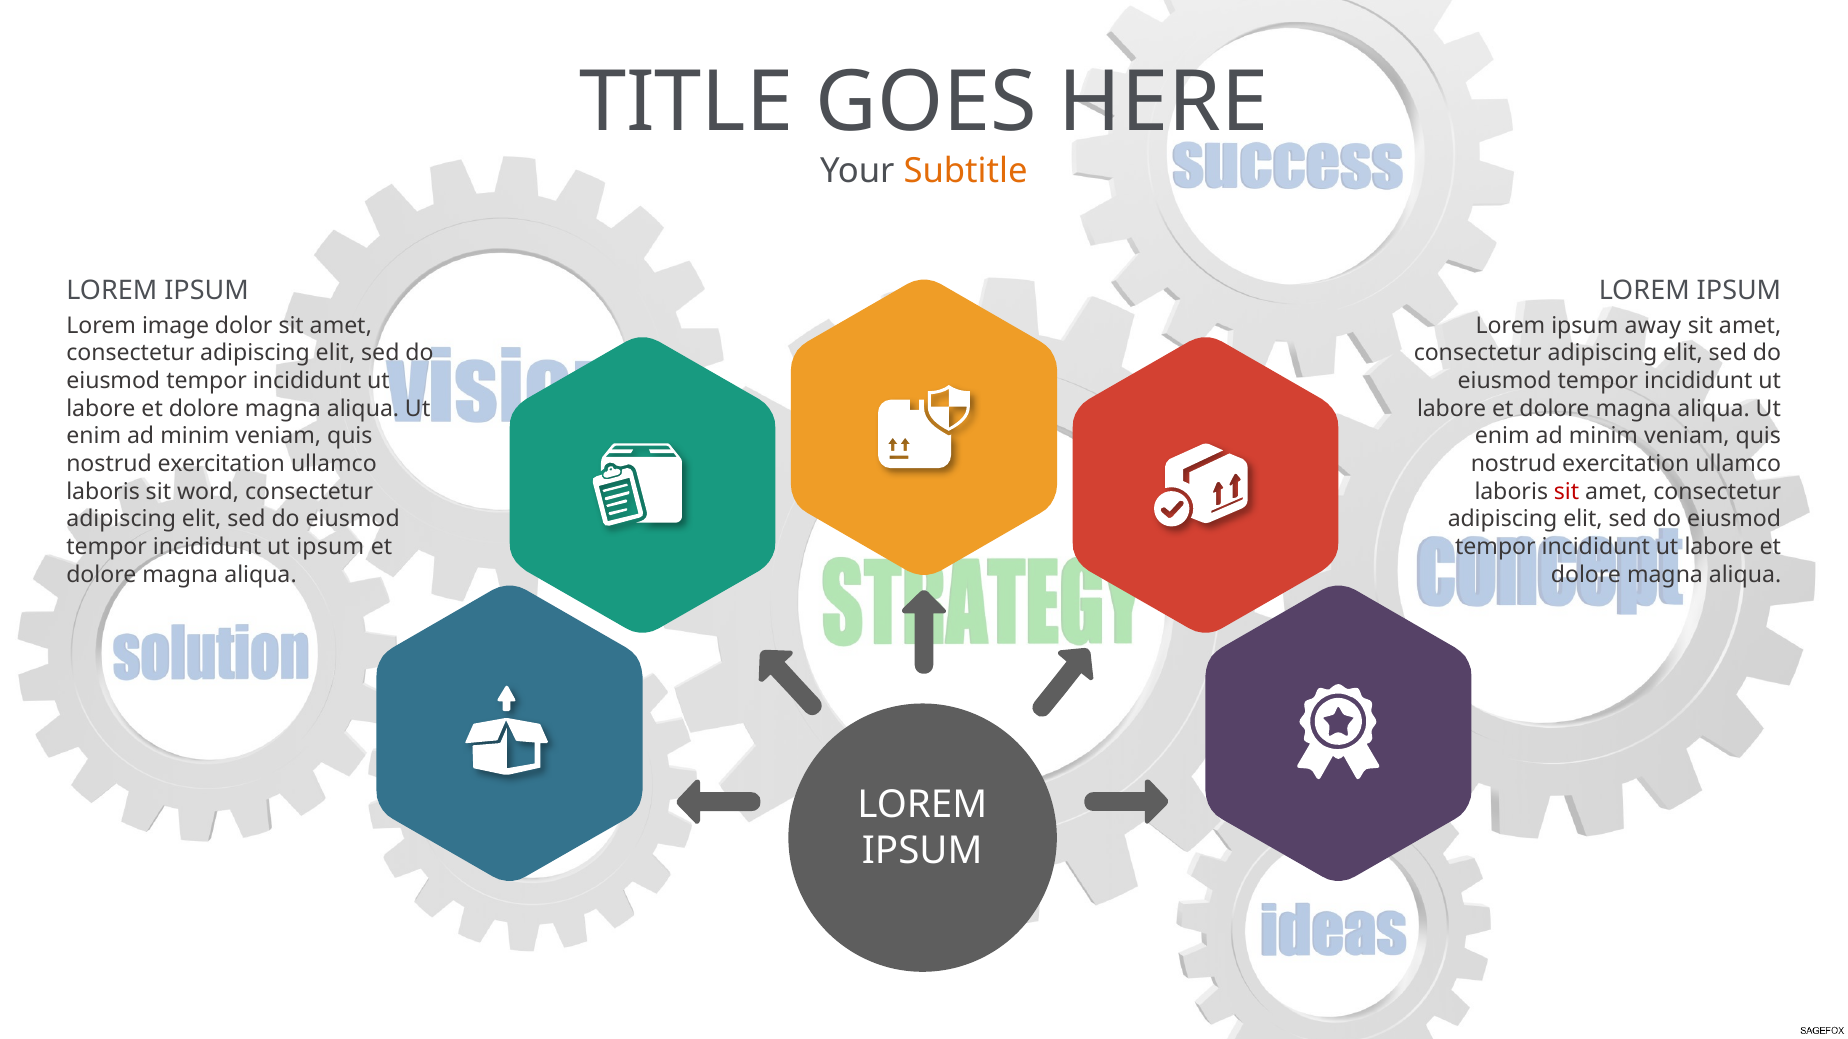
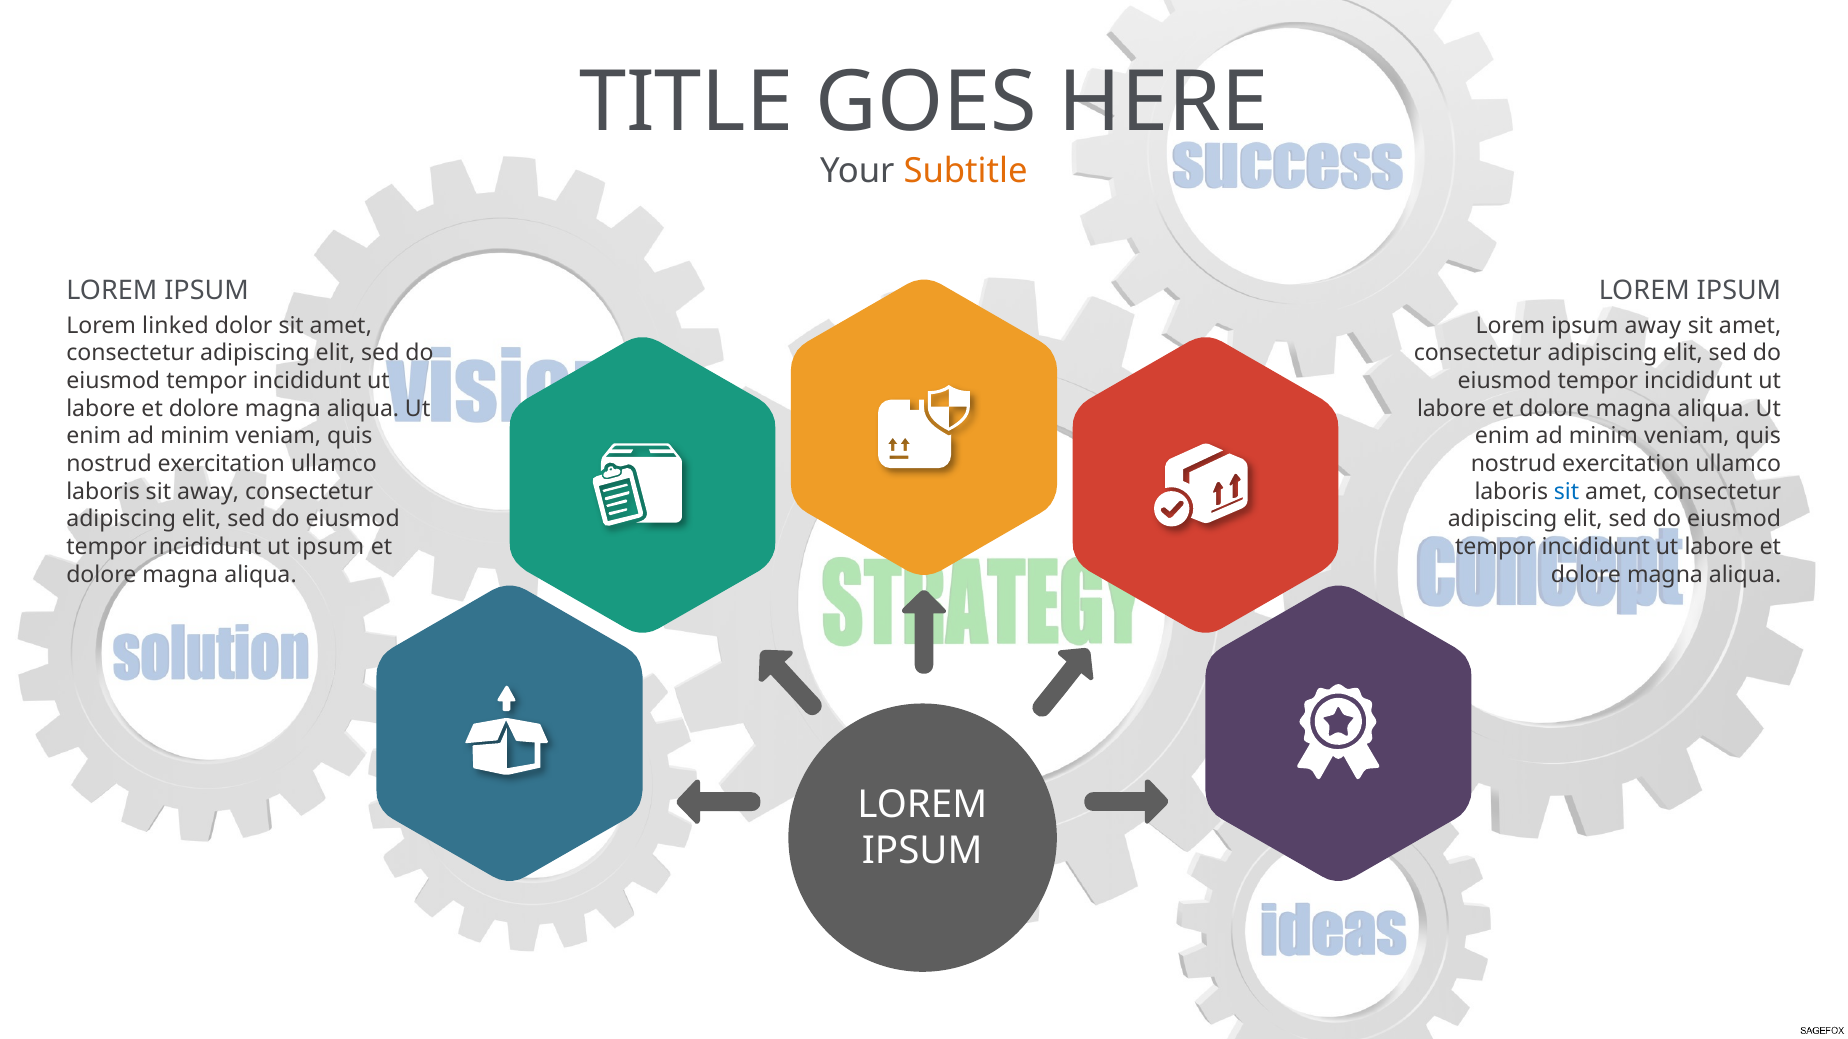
image: image -> linked (175, 326)
sit word: word -> away (208, 492)
sit colour: red -> blue (1567, 492)
